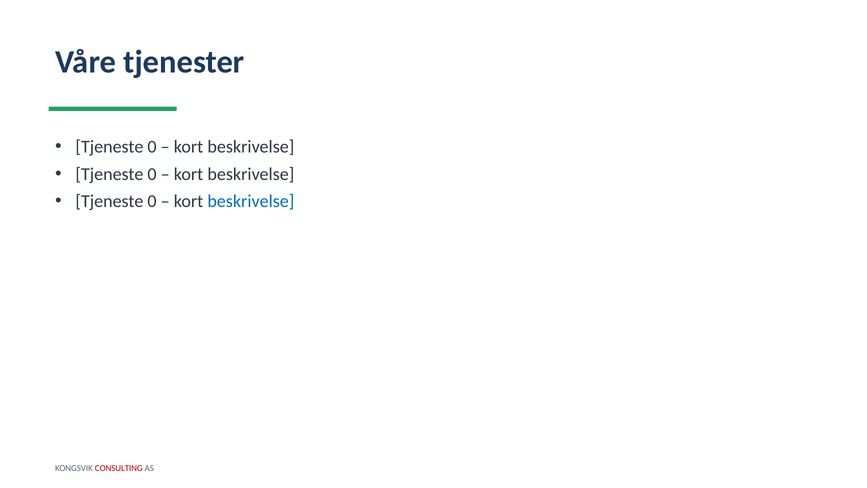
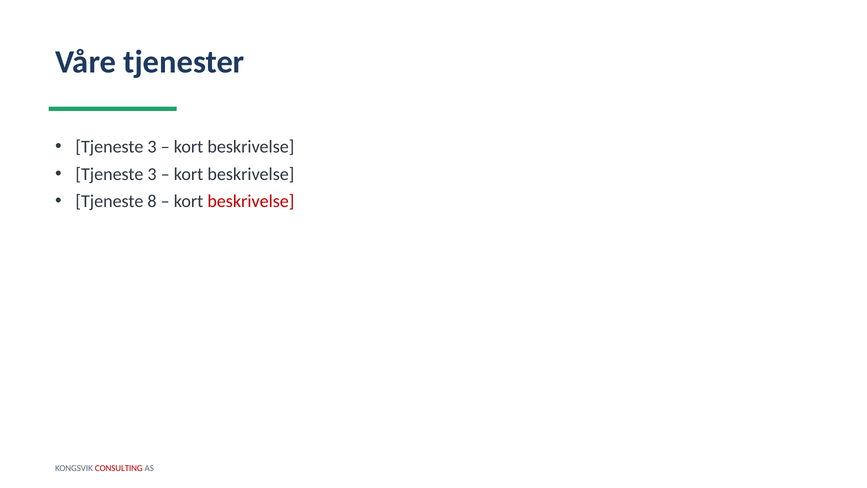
0: 0 -> 3 (152, 147)
0: 0 -> 3 (152, 174)
0: 0 -> 8 (152, 201)
beskrivelse colour: blue -> red (251, 201)
